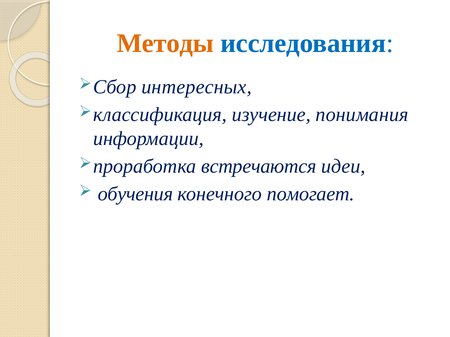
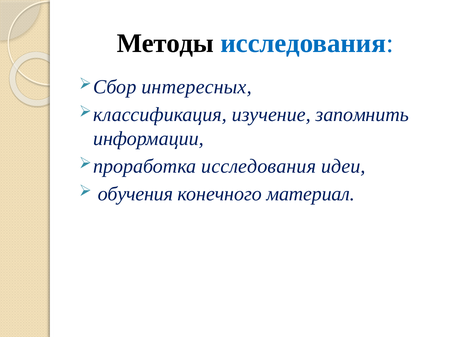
Методы colour: orange -> black (165, 44)
понимания: понимания -> запомнить (362, 115)
встречаются: встречаются -> исследования (259, 166)
помогает: помогает -> материал (311, 194)
